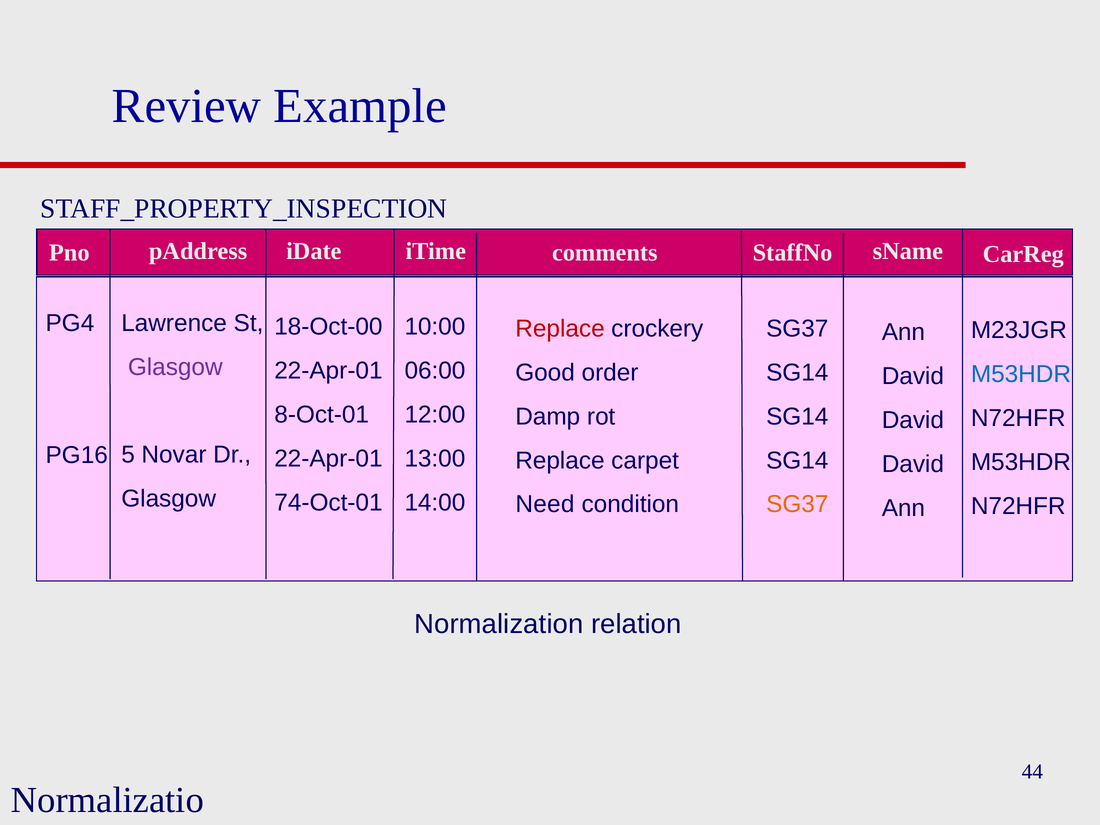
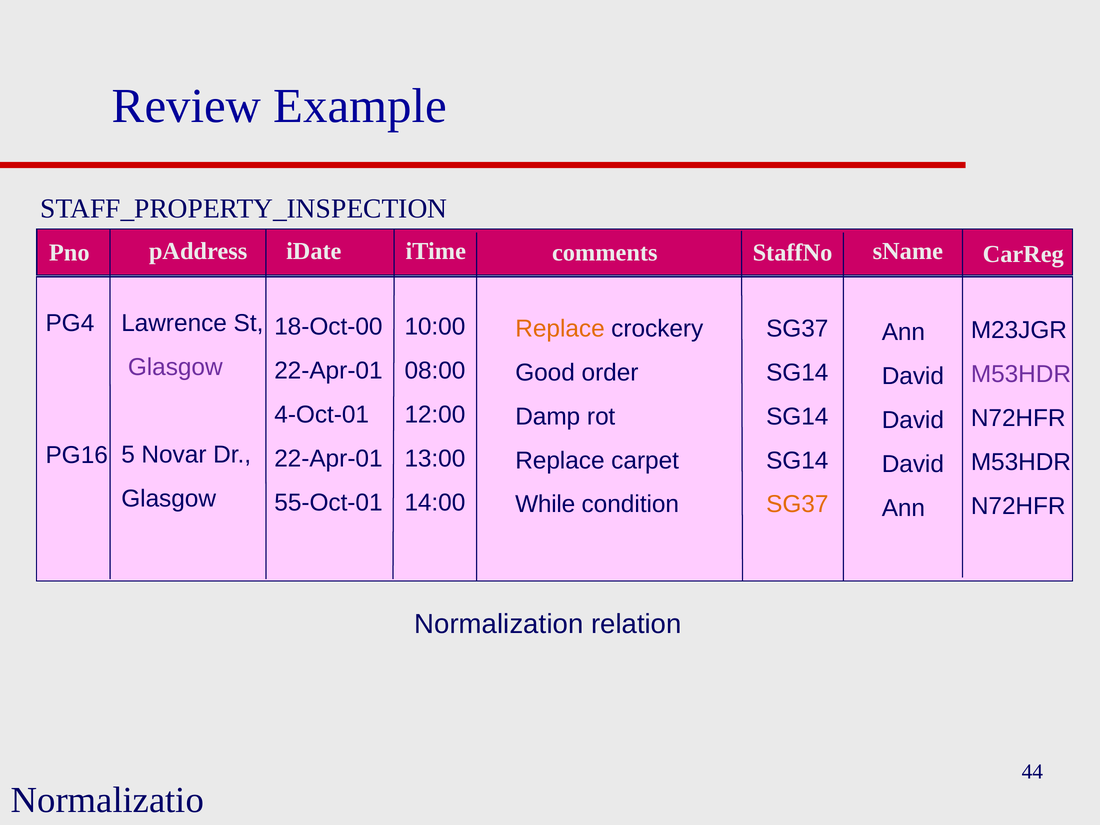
Replace colour: red -> orange (560, 329)
06:00: 06:00 -> 08:00 (435, 371)
M53HDR colour: blue -> purple (1021, 374)
8-Oct-01: 8-Oct-01 -> 4-Oct-01 (322, 415)
74-Oct-01: 74-Oct-01 -> 55-Oct-01 (328, 503)
Need: Need -> While (545, 504)
